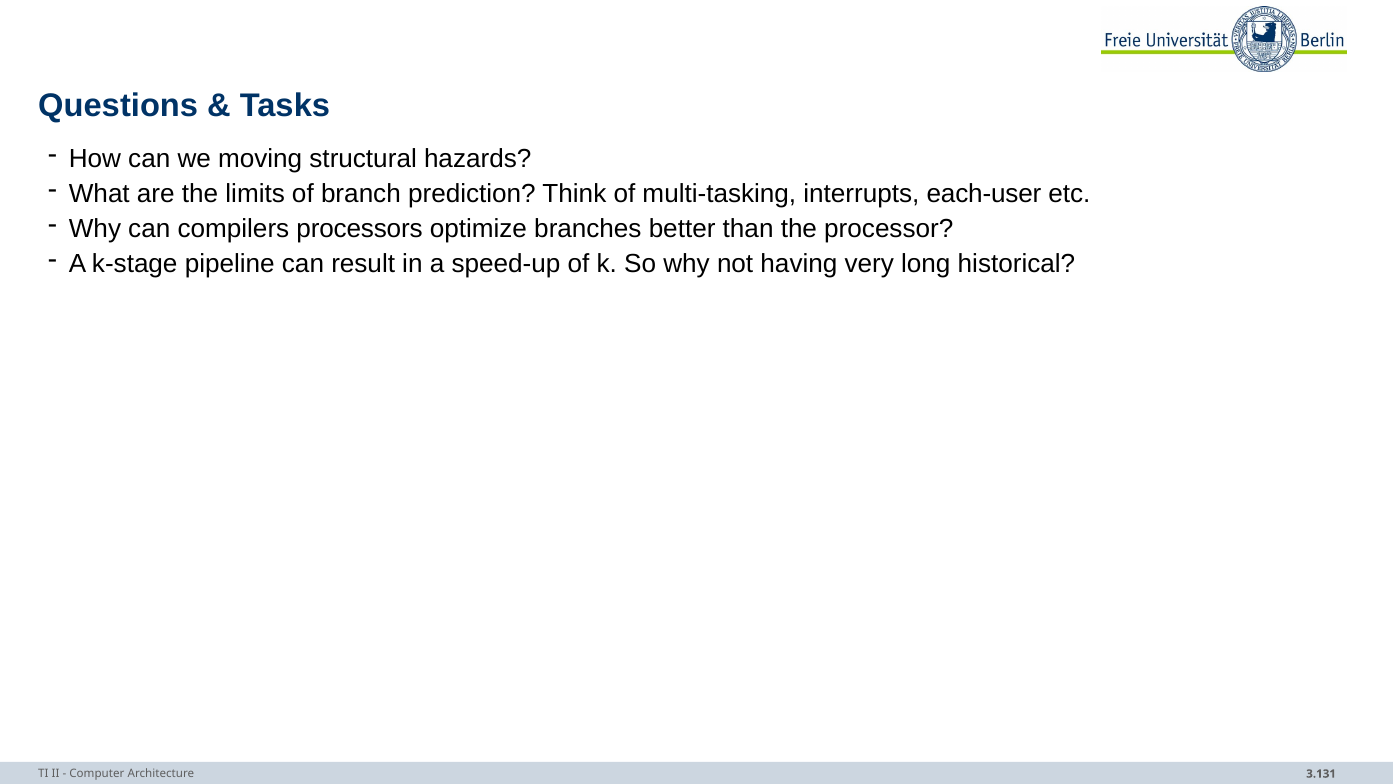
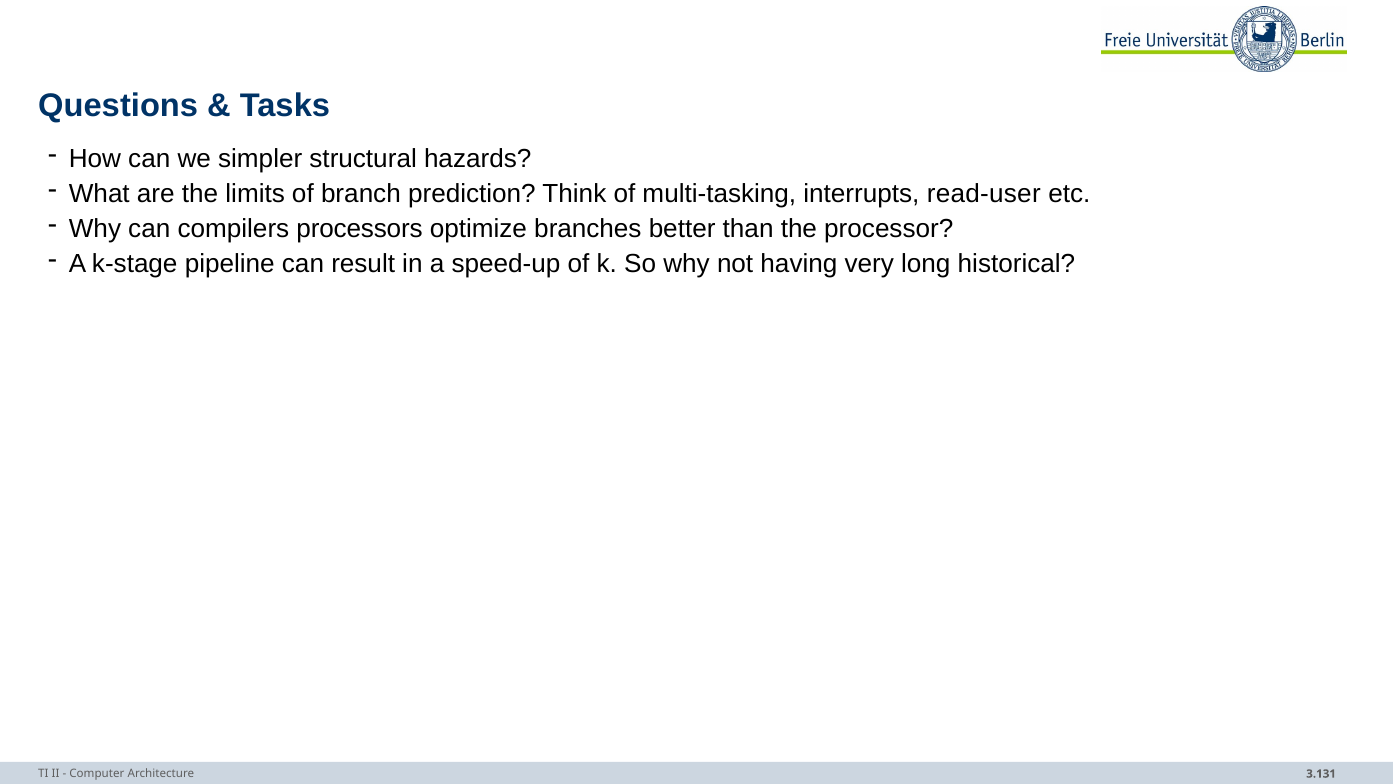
moving: moving -> simpler (260, 159)
each-user: each-user -> read-user (984, 194)
